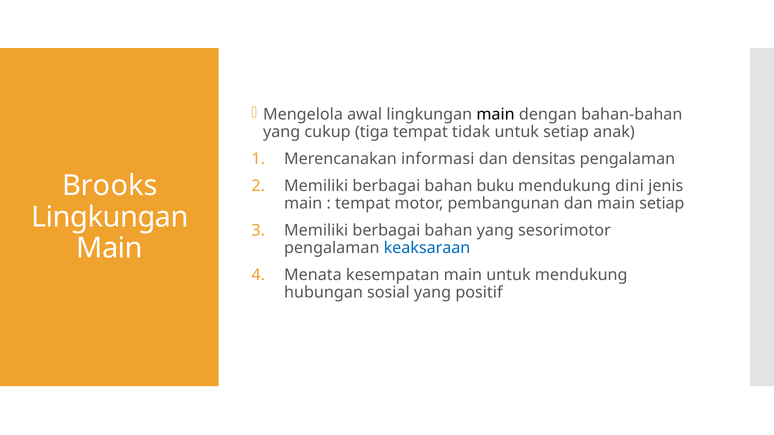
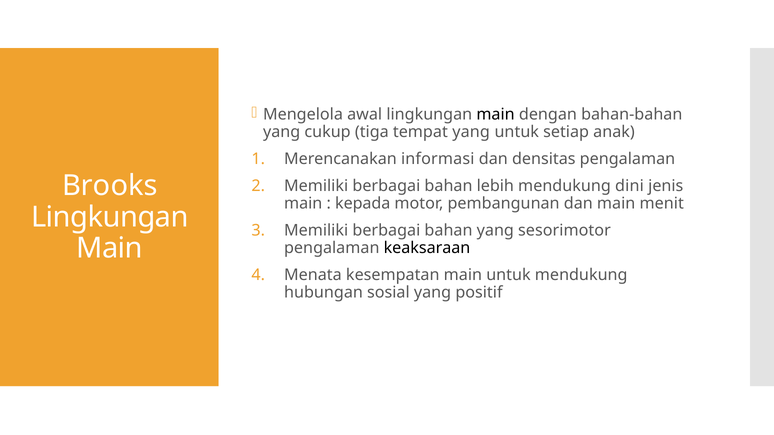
tempat tidak: tidak -> yang (471, 132)
buku: buku -> lebih (495, 186)
tempat: tempat -> kepada (363, 204)
main setiap: setiap -> menit (662, 204)
keaksaraan colour: blue -> black (427, 248)
